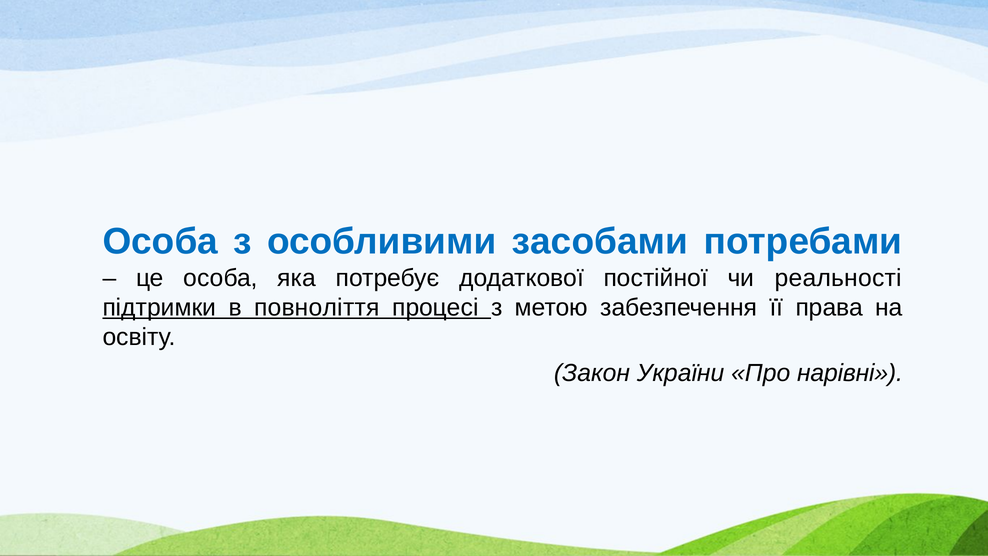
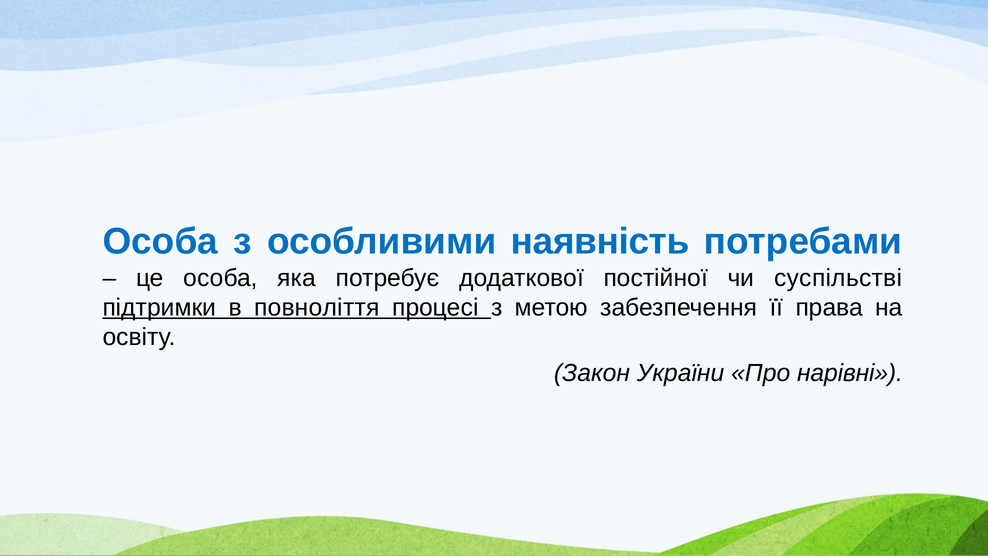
засобами: засобами -> наявність (600, 242)
реальності: реальності -> суспільстві (838, 278)
